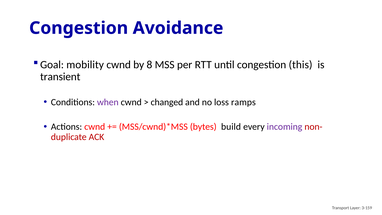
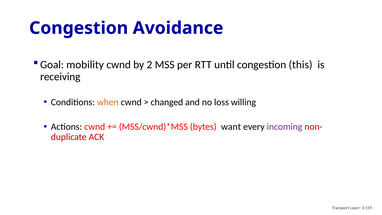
8: 8 -> 2 (149, 65)
transient: transient -> receiving (60, 77)
when colour: purple -> orange (108, 102)
ramps: ramps -> willing (243, 102)
build: build -> want (231, 127)
